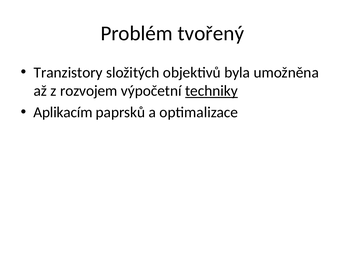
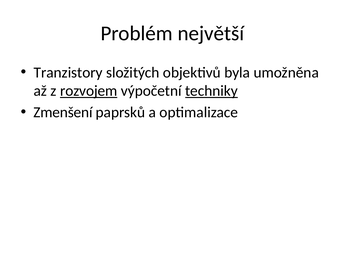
tvořený: tvořený -> největší (211, 33)
rozvojem underline: none -> present (89, 91)
Aplikacím: Aplikacím -> Zmenšení (63, 112)
